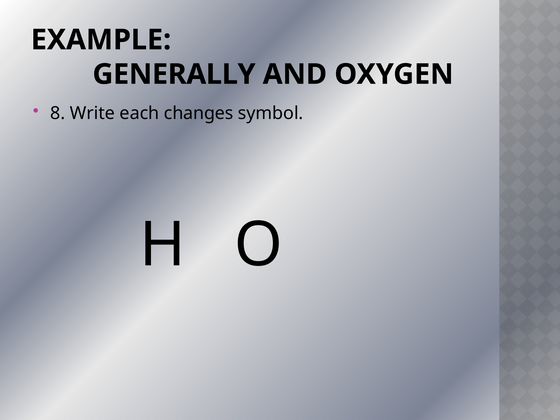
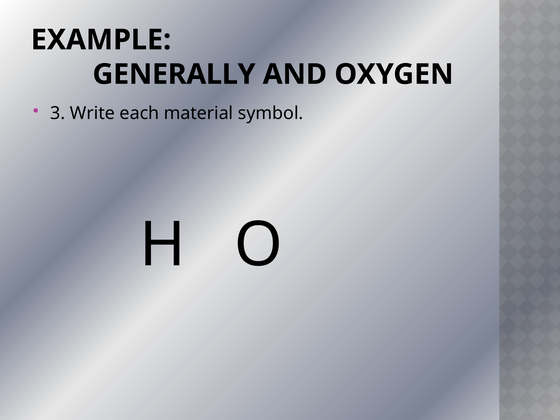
8: 8 -> 3 (58, 113)
changes: changes -> material (199, 113)
